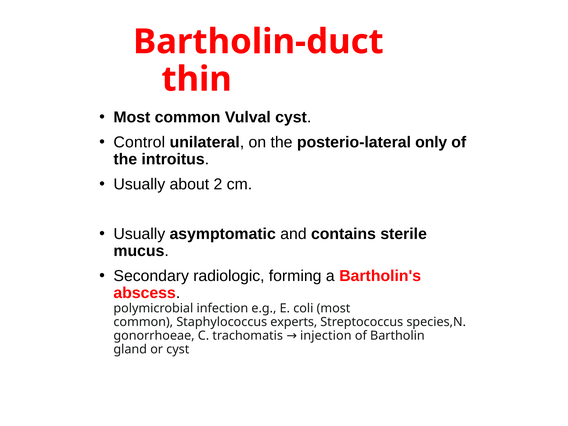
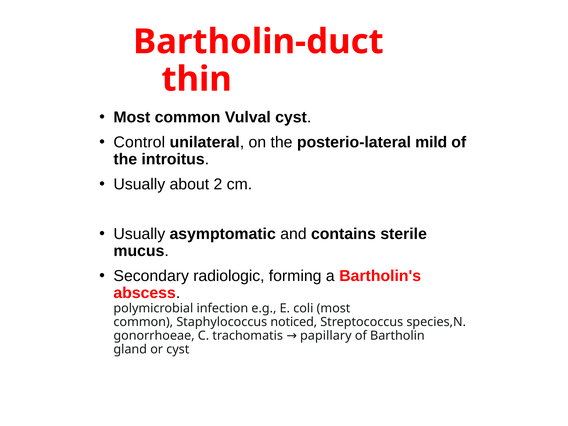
only: only -> mild (431, 142)
experts: experts -> noticed (294, 322)
injection: injection -> papillary (326, 336)
